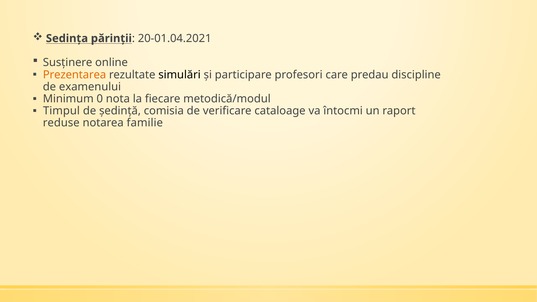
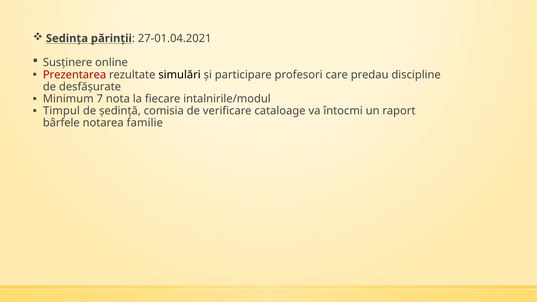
20-01.04.2021: 20-01.04.2021 -> 27-01.04.2021 (175, 38)
Prezentarea colour: orange -> red (75, 75)
examenului: examenului -> desfăşurate (90, 87)
0: 0 -> 7 (100, 99)
metodică/modul: metodică/modul -> intalnirile/modul (227, 99)
reduse: reduse -> bârfele (61, 123)
